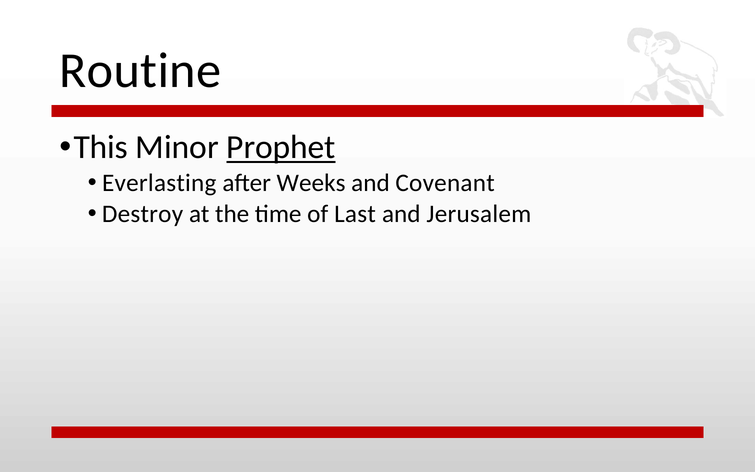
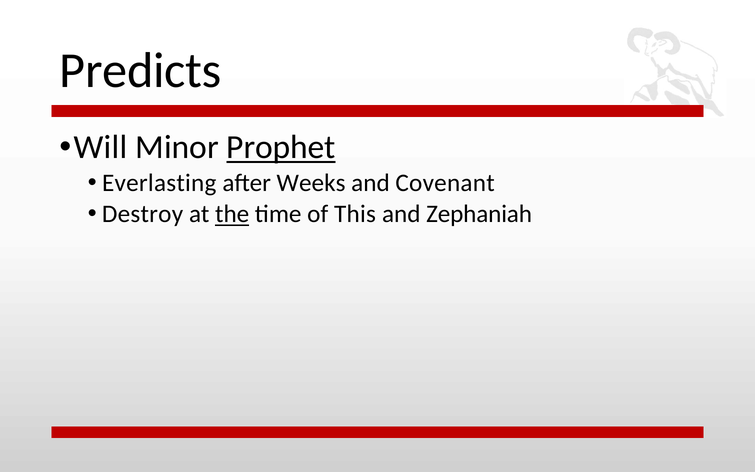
Routine: Routine -> Predicts (141, 70)
This: This -> Will (100, 147)
the underline: none -> present (232, 214)
Last: Last -> This (355, 214)
Jerusalem: Jerusalem -> Zephaniah (479, 214)
